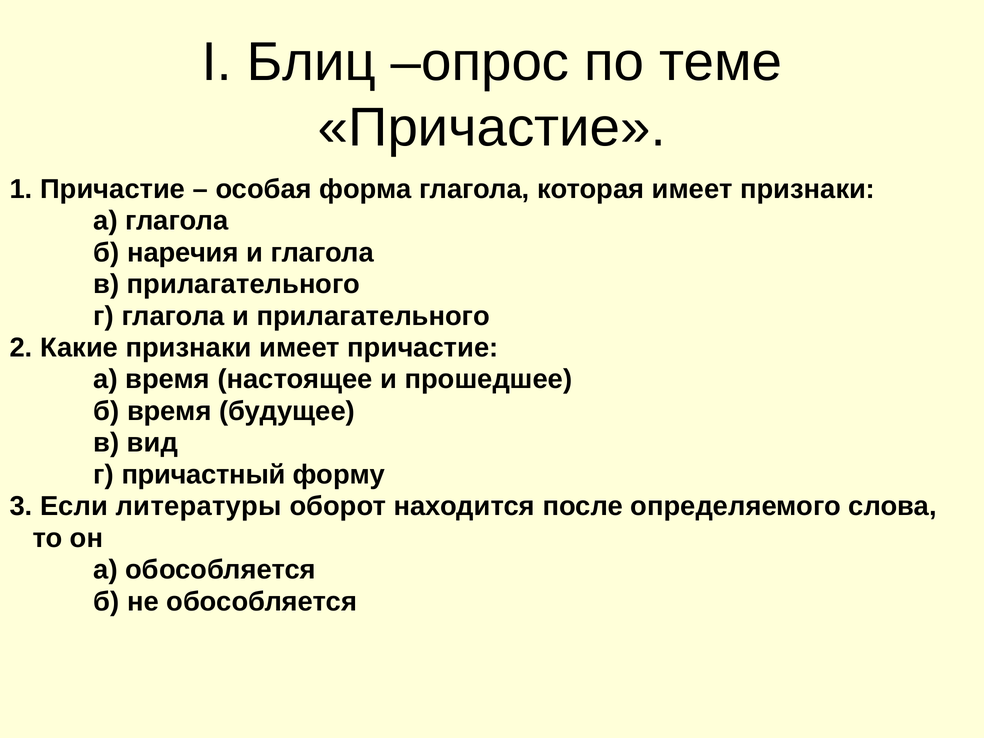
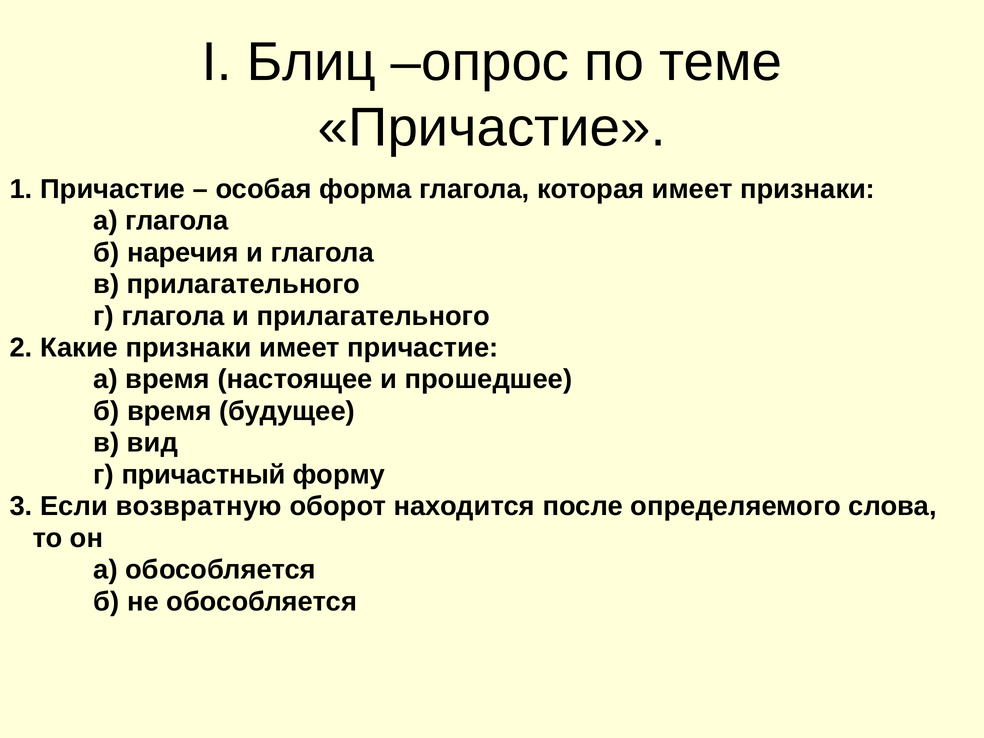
литературы: литературы -> возвратную (199, 506)
